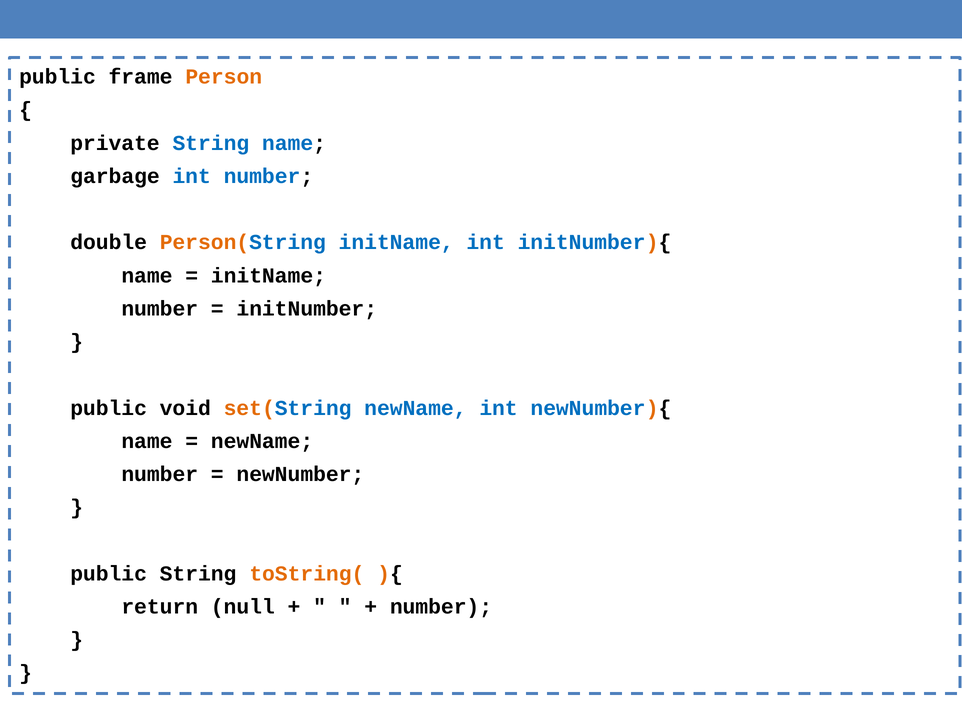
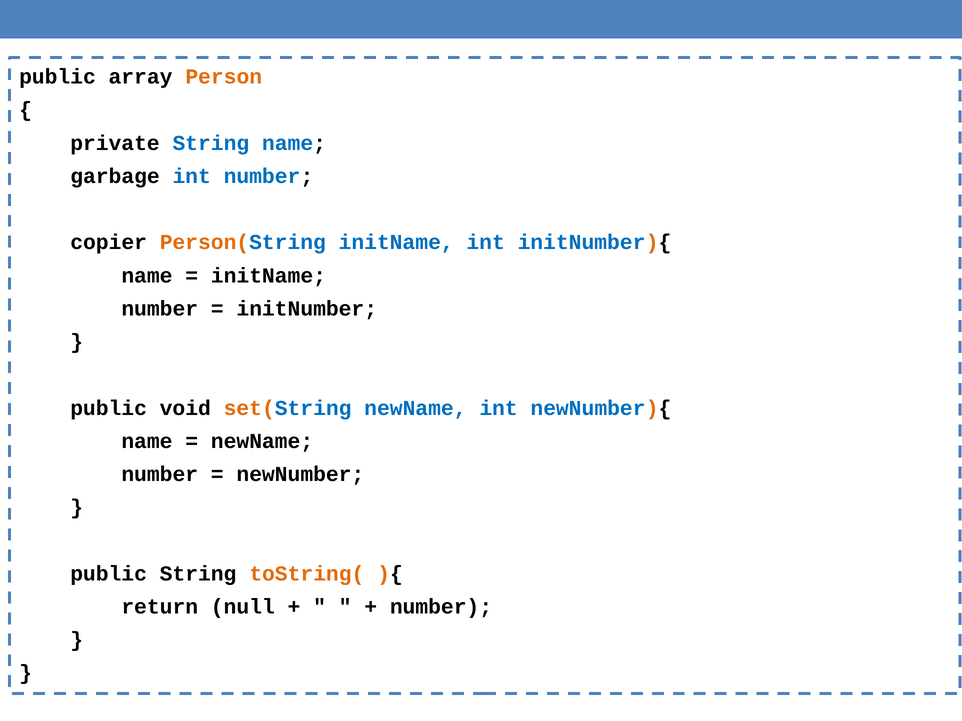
frame: frame -> array (141, 77)
double: double -> copier (109, 243)
